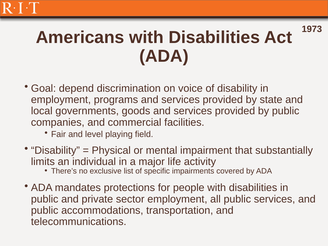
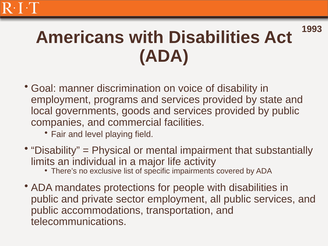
1973: 1973 -> 1993 (312, 29)
depend: depend -> manner (76, 88)
